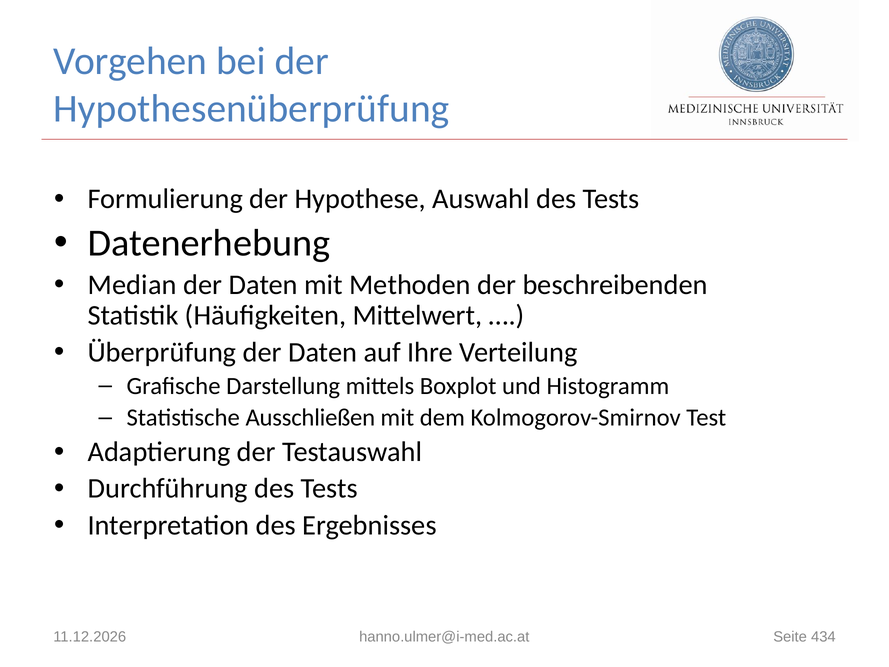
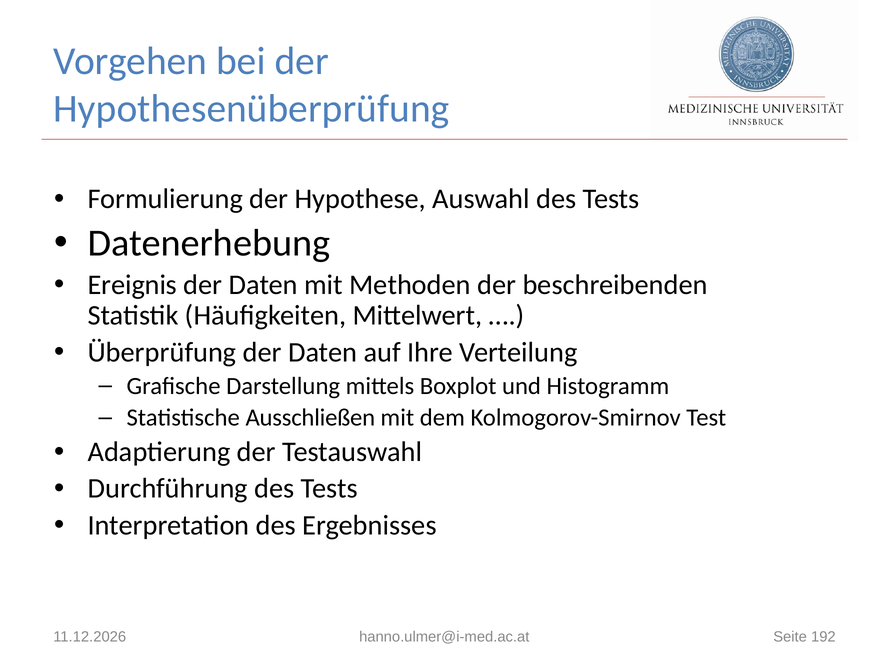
Median: Median -> Ereignis (132, 285)
434: 434 -> 192 (823, 637)
